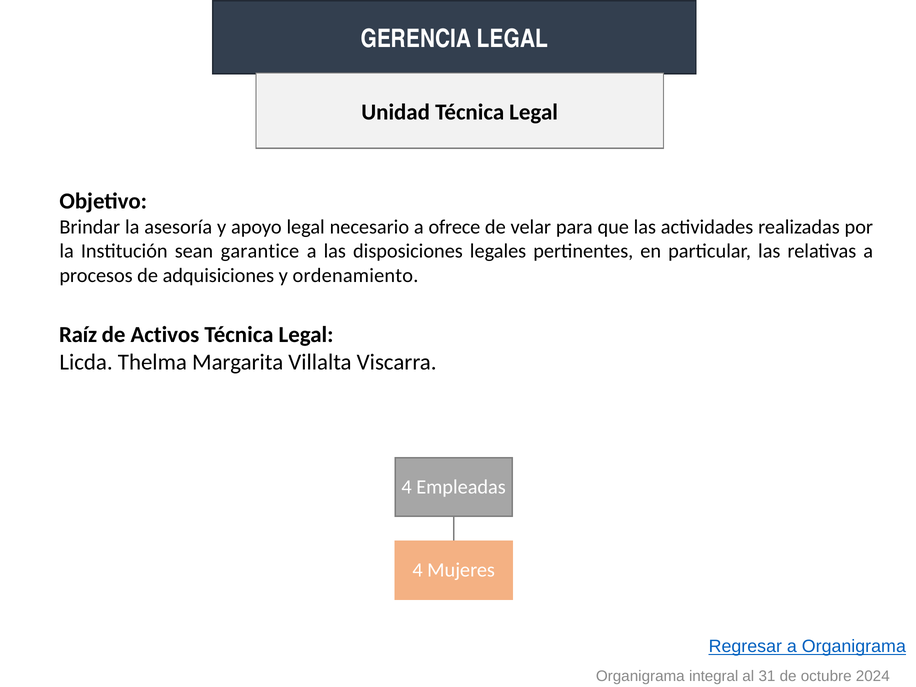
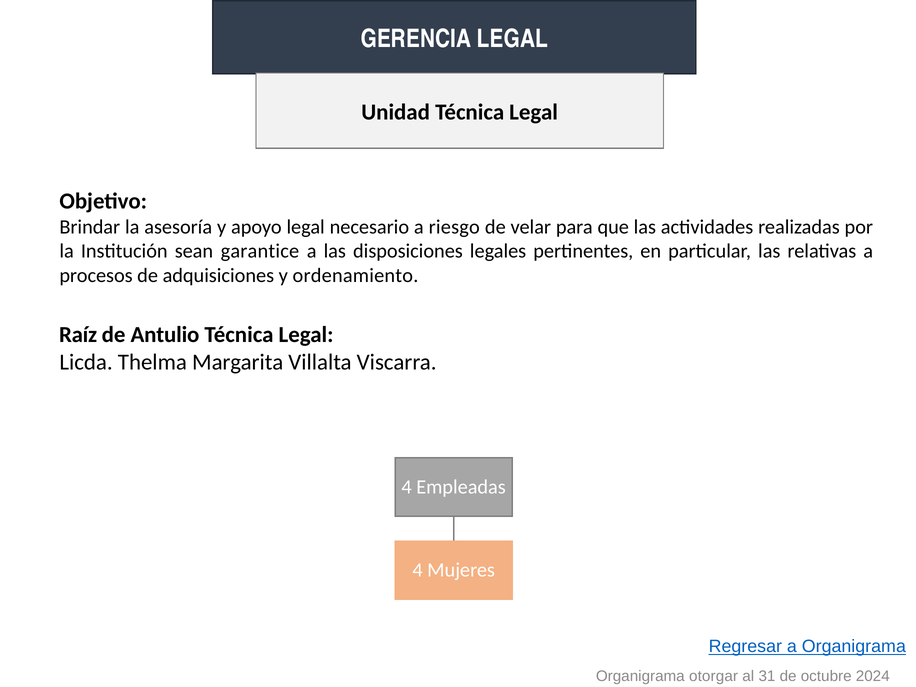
ofrece: ofrece -> riesgo (454, 227)
Activos: Activos -> Antulio (165, 334)
integral: integral -> otorgar (714, 676)
